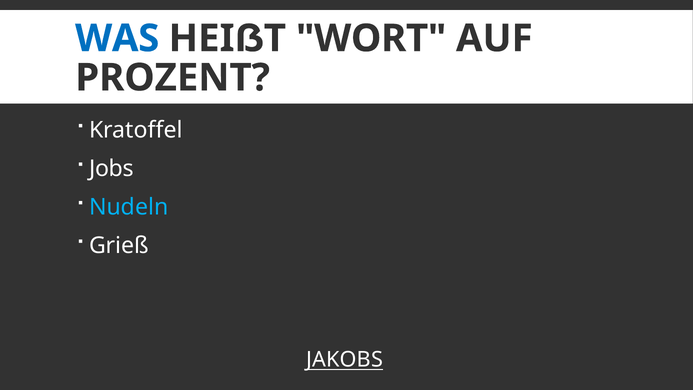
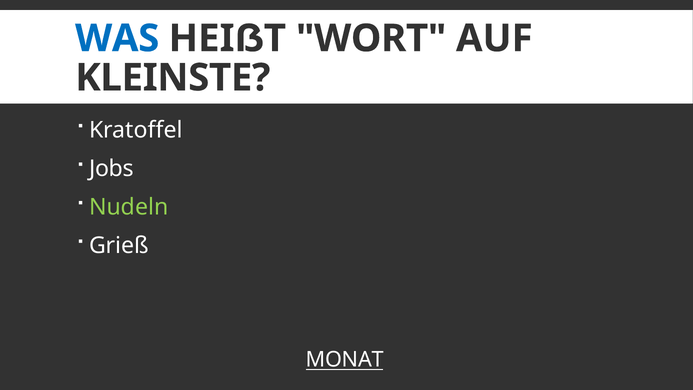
PROZENT: PROZENT -> KLEINSTE (173, 78)
Nudeln colour: light blue -> light green (129, 207)
JAKOBS: JAKOBS -> MONAT (345, 359)
